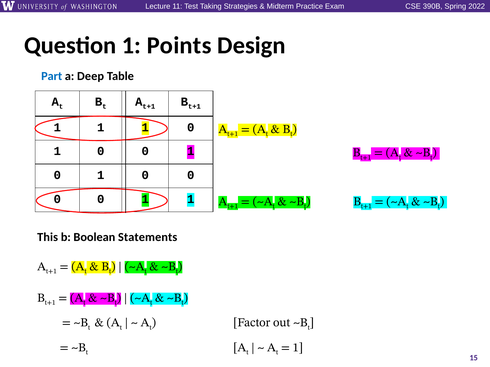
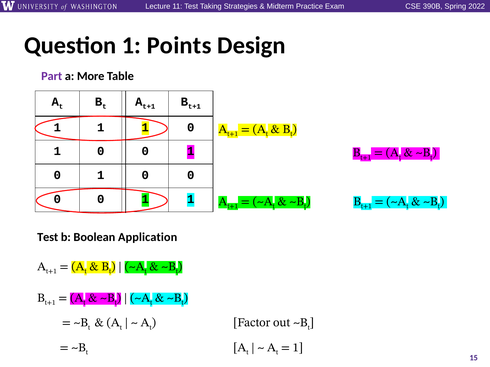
Part colour: blue -> purple (52, 76)
Deep: Deep -> More (91, 76)
This: This -> Test (48, 237)
Statements: Statements -> Application (148, 237)
